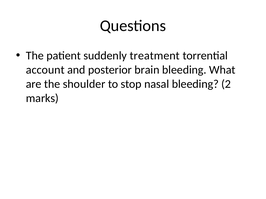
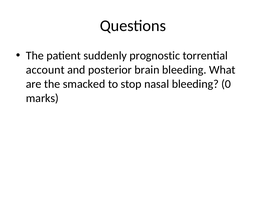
treatment: treatment -> prognostic (155, 56)
shoulder: shoulder -> smacked (84, 84)
2: 2 -> 0 (226, 84)
